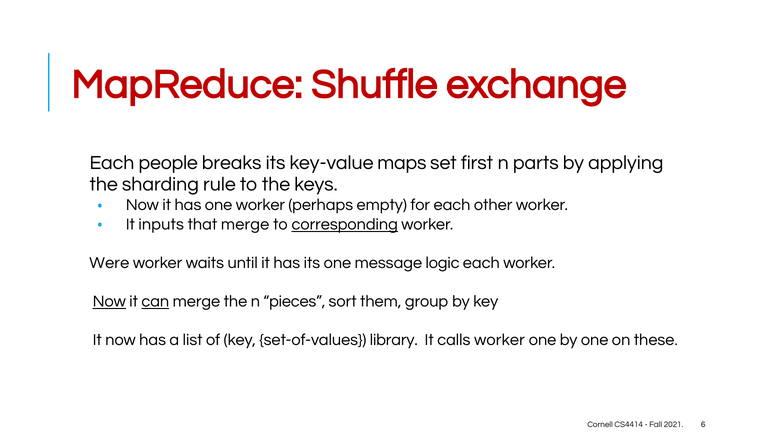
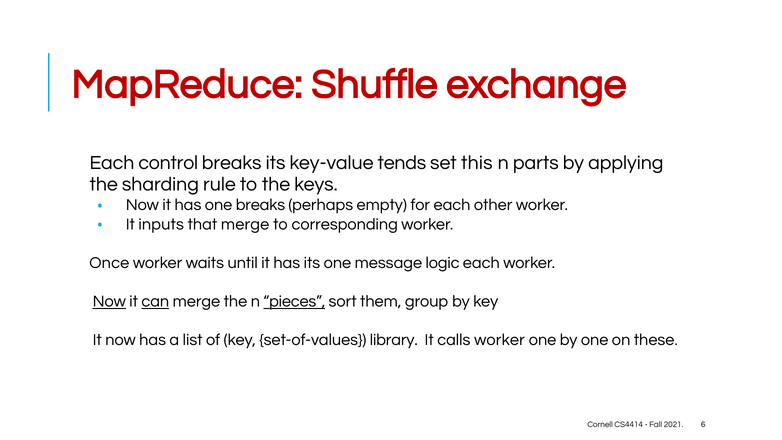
people: people -> control (168, 163)
maps: maps -> tends (402, 163)
first: first -> this (477, 163)
one worker: worker -> breaks (260, 205)
corresponding underline: present -> none (345, 224)
Were: Were -> Once (109, 263)
pieces underline: none -> present (294, 301)
